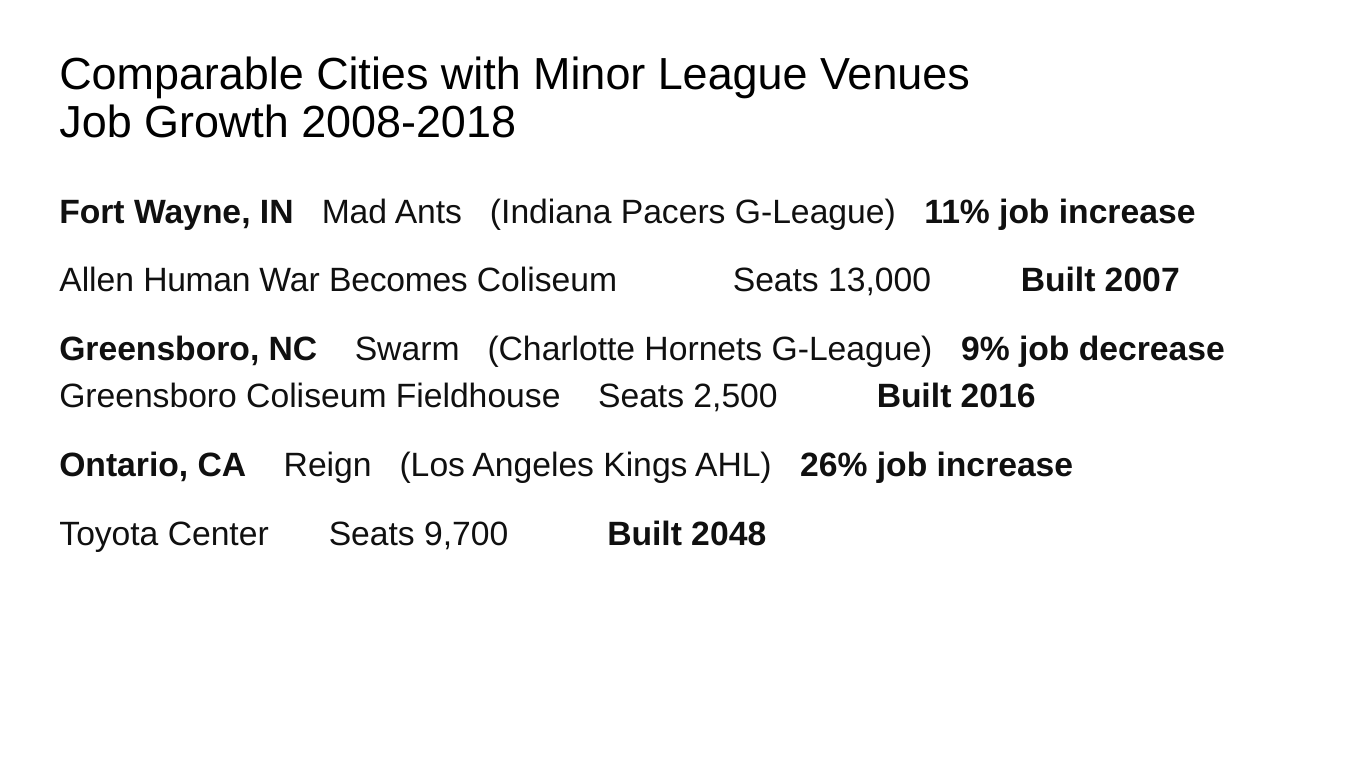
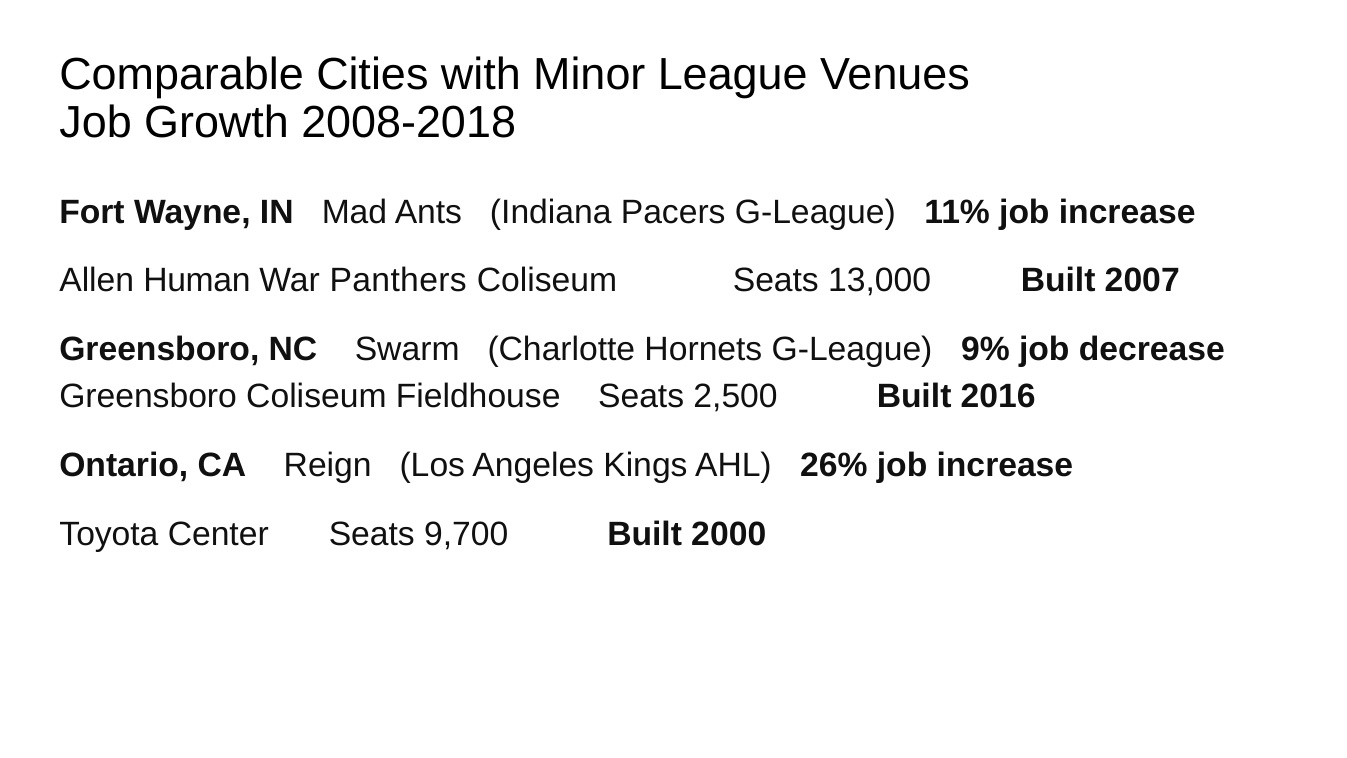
Becomes: Becomes -> Panthers (398, 281)
2048: 2048 -> 2000 (729, 534)
